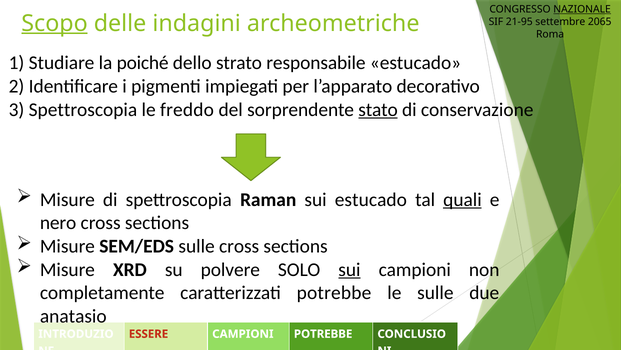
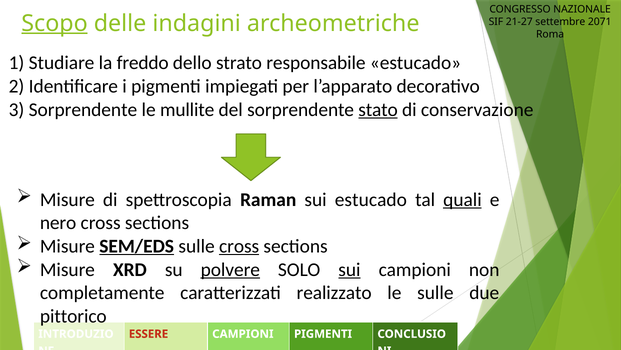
NAZIONALE underline: present -> none (582, 9)
21-95: 21-95 -> 21-27 (519, 22)
2065: 2065 -> 2071 (600, 22)
poiché: poiché -> freddo (143, 63)
3 Spettroscopia: Spettroscopia -> Sorprendente (83, 110)
freddo: freddo -> mullite (187, 110)
SEM/EDS underline: none -> present (137, 246)
cross underline: none -> present (239, 246)
polvere underline: none -> present (230, 269)
caratterizzati potrebbe: potrebbe -> realizzato (334, 292)
anatasio: anatasio -> pittorico (73, 316)
CAMPIONI POTREBBE: POTREBBE -> PIGMENTI (323, 333)
